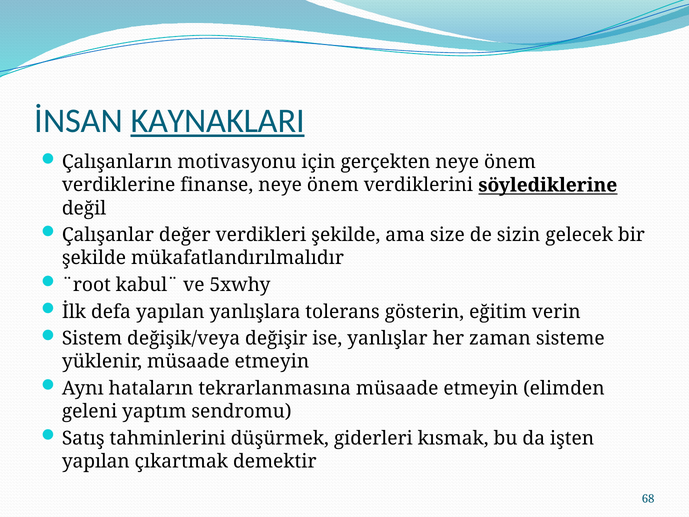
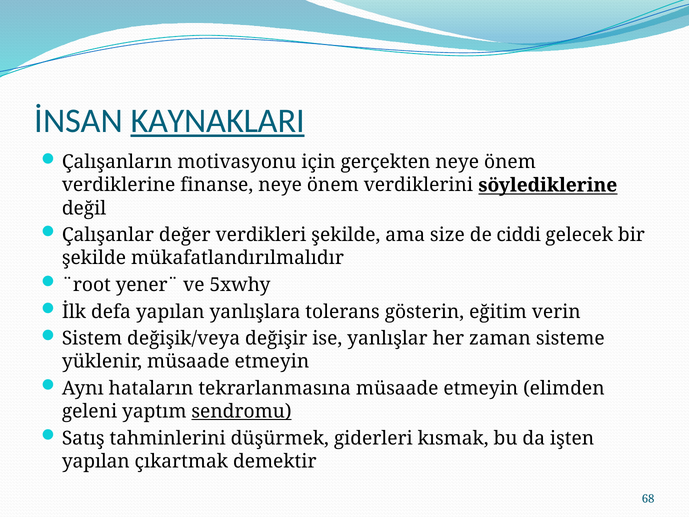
sizin: sizin -> ciddi (519, 235)
kabul¨: kabul¨ -> yener¨ (147, 285)
sendromu underline: none -> present (242, 411)
